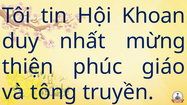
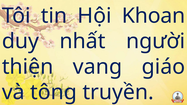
mừng: mừng -> người (156, 41)
phúc: phúc -> vang (97, 67)
